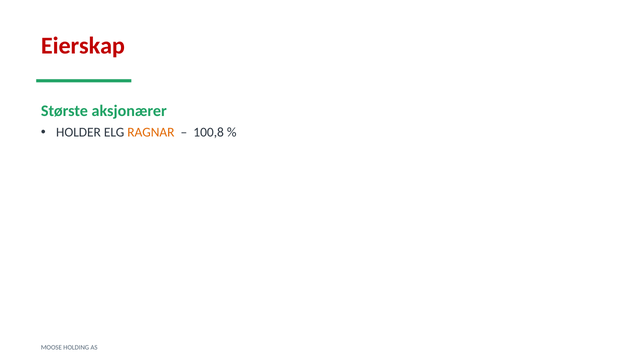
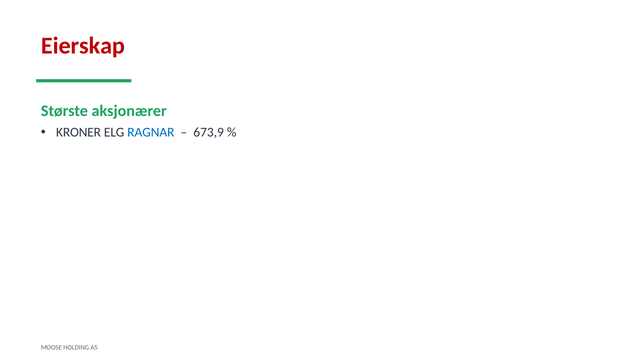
HOLDER: HOLDER -> KRONER (79, 132)
RAGNAR colour: orange -> blue (151, 132)
100,8: 100,8 -> 673,9 (209, 132)
